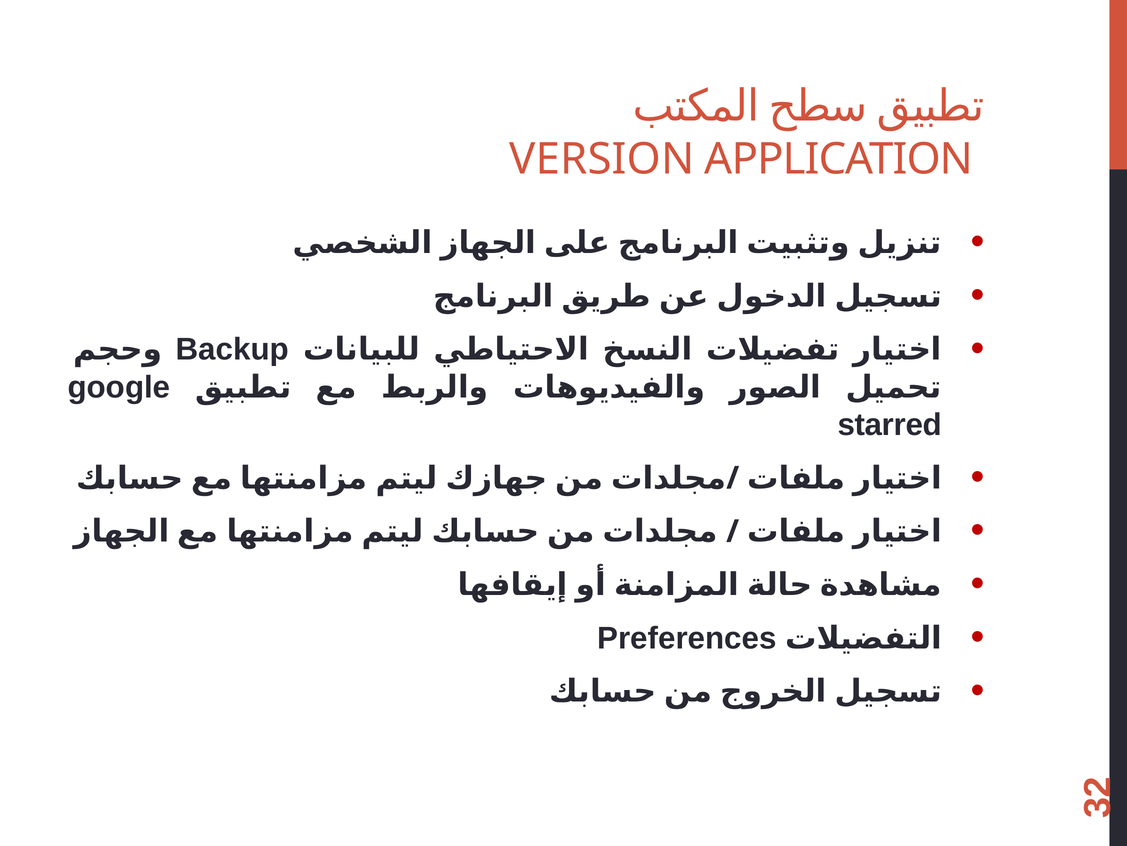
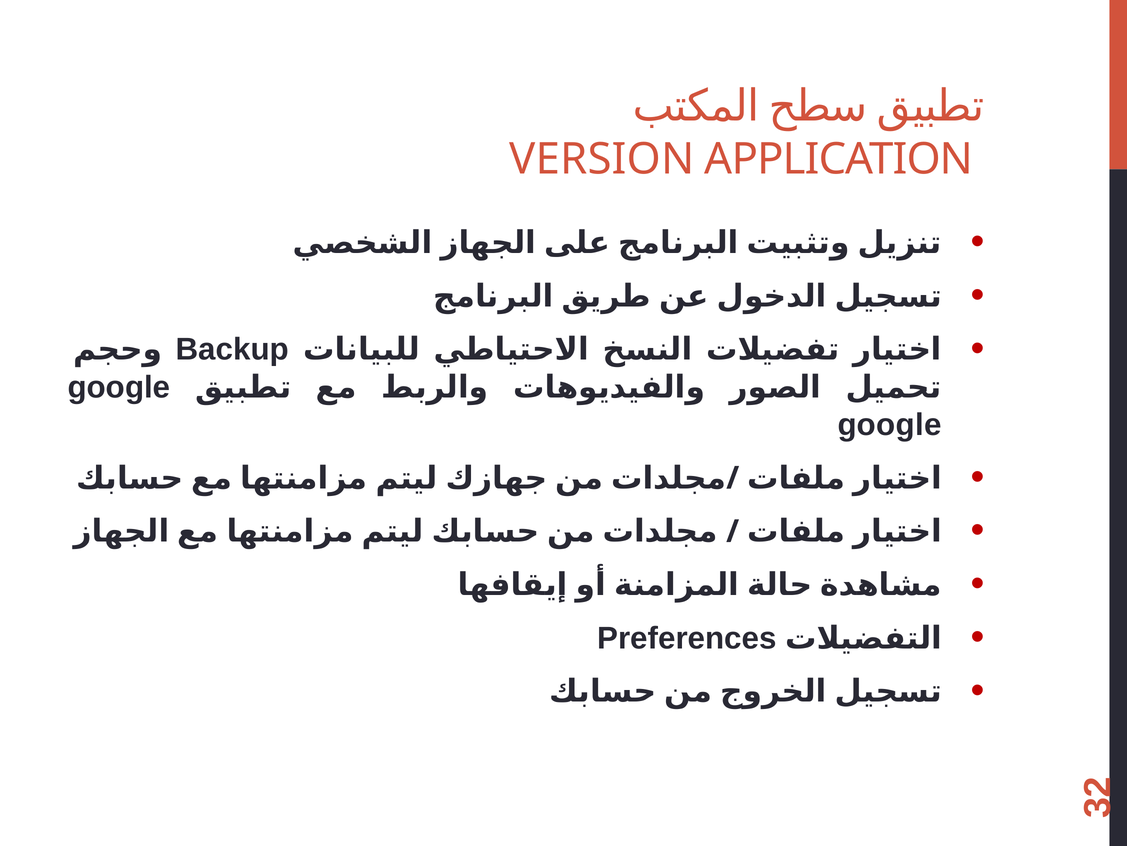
starred: starred -> google (890, 424)
